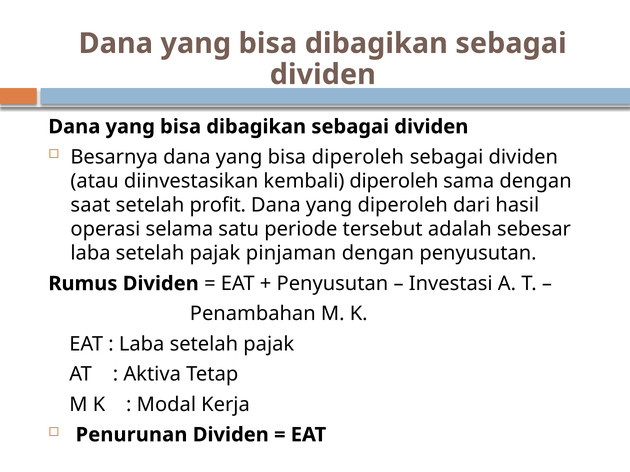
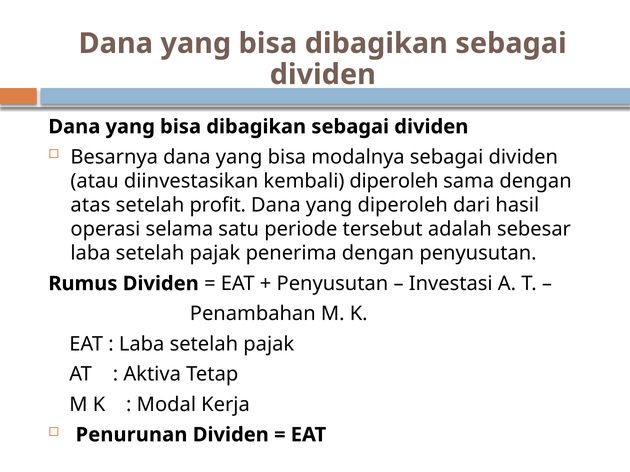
bisa diperoleh: diperoleh -> modalnya (358, 157)
saat: saat -> atas (90, 205)
pinjaman: pinjaman -> penerima (291, 254)
